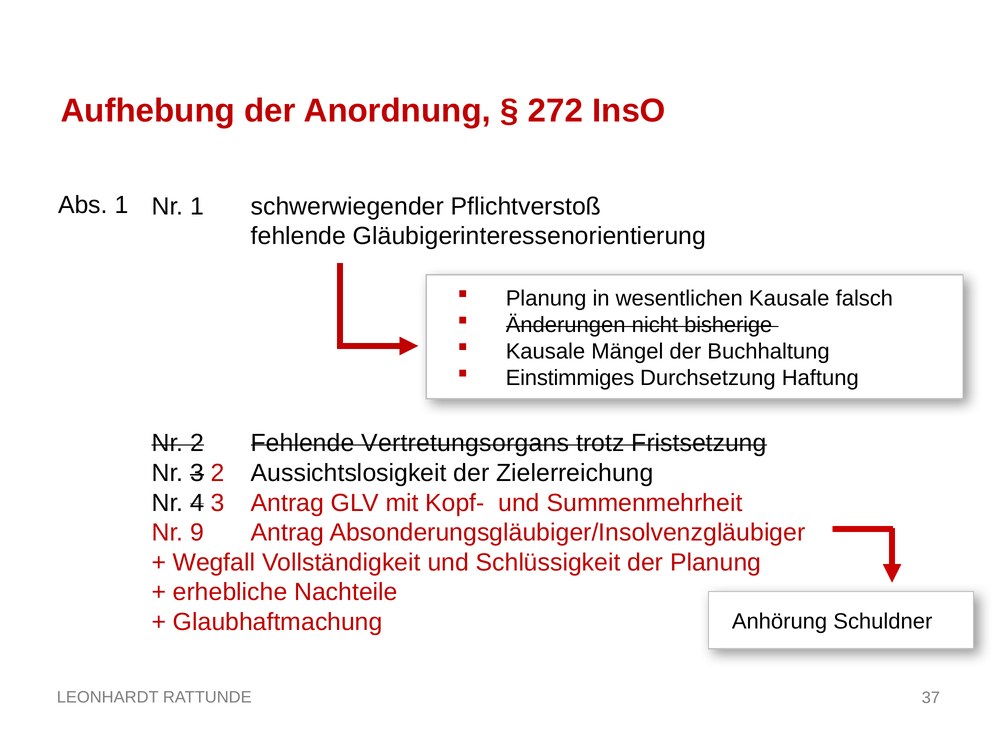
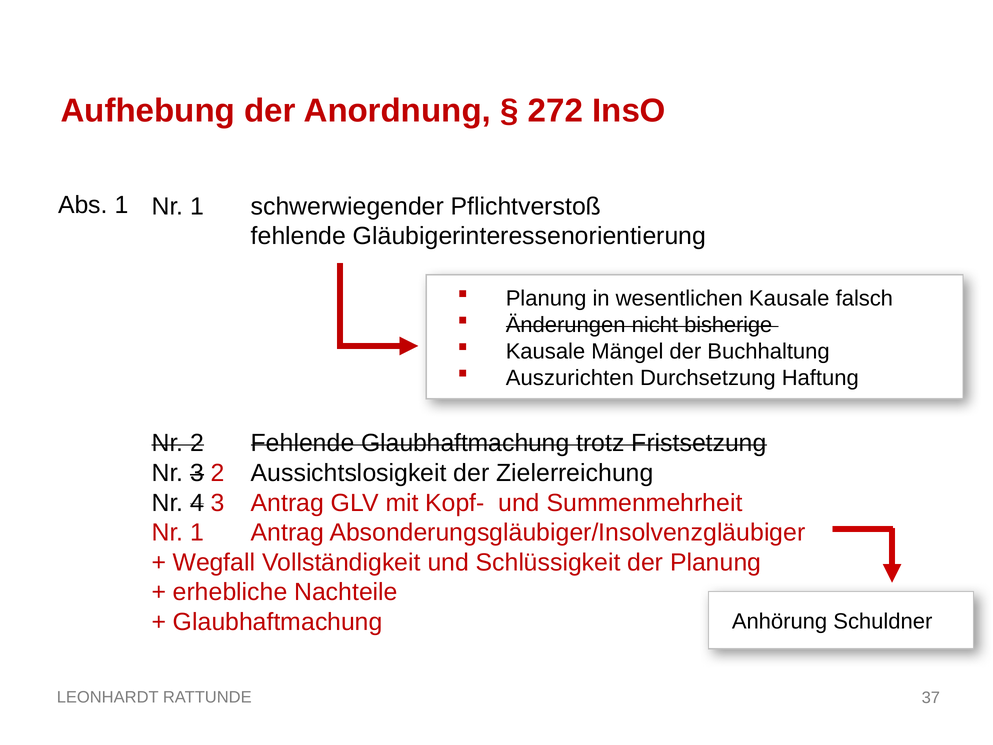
Einstimmiges: Einstimmiges -> Auszurichten (570, 378)
Fehlende Vertretungsorgans: Vertretungsorgans -> Glaubhaftmachung (465, 443)
9: 9 -> 1 (197, 532)
